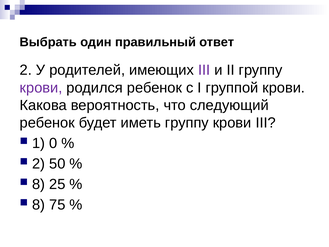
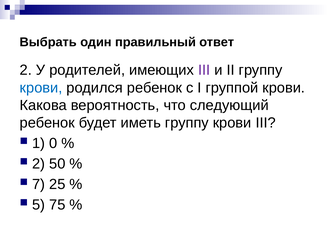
крови colour: purple -> blue (41, 88)
8: 8 -> 7 (39, 184)
8: 8 -> 5 (39, 205)
